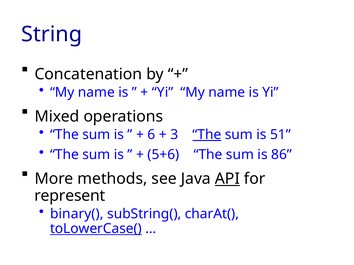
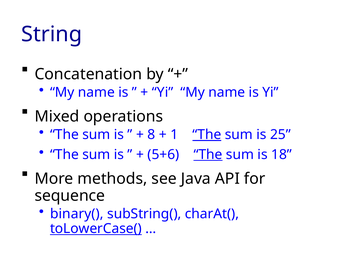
6: 6 -> 8 (151, 135)
3: 3 -> 1 (174, 135)
51: 51 -> 25 (280, 135)
The underline: none -> present (208, 155)
86: 86 -> 18 (282, 155)
API underline: present -> none (227, 179)
represent: represent -> sequence (70, 196)
